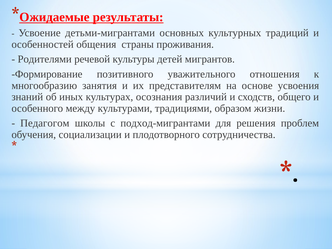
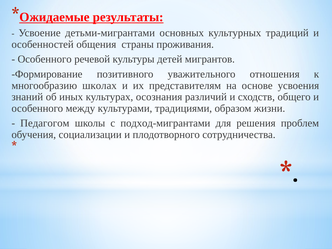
Родителями: Родителями -> Особенного (45, 59)
занятия: занятия -> школах (100, 86)
